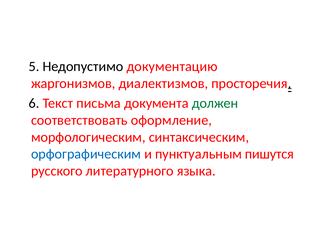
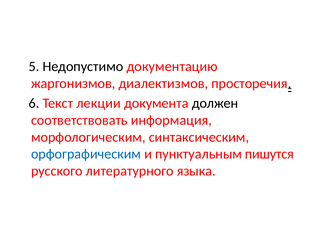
письма: письма -> лекции (99, 103)
должен colour: green -> black (215, 103)
оформление: оформление -> информация (171, 120)
